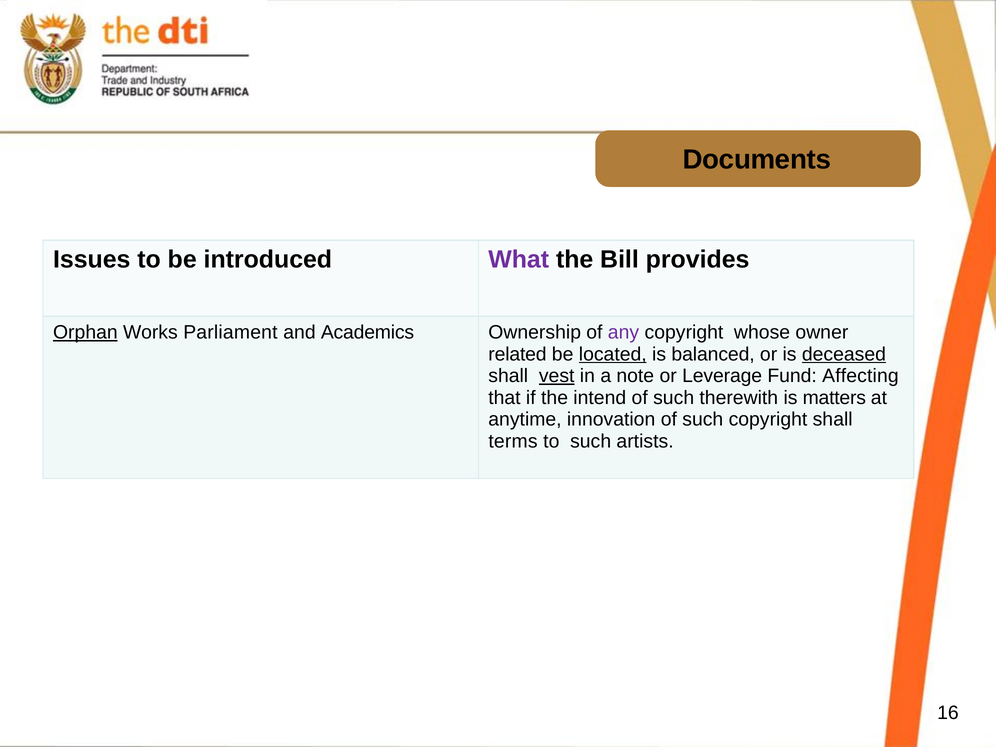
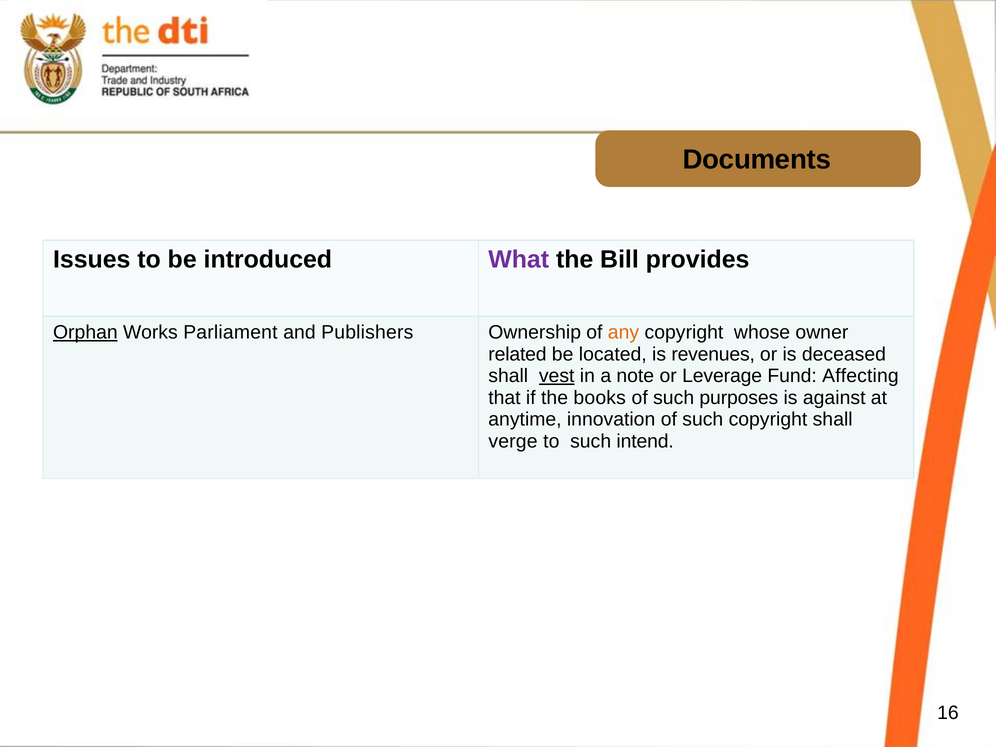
Academics: Academics -> Publishers (367, 332)
any colour: purple -> orange (623, 332)
located underline: present -> none (613, 354)
balanced: balanced -> revenues (713, 354)
deceased underline: present -> none (844, 354)
intend: intend -> books (600, 398)
therewith: therewith -> purposes (739, 398)
matters: matters -> against (834, 398)
terms: terms -> verge (513, 441)
artists: artists -> intend (645, 441)
